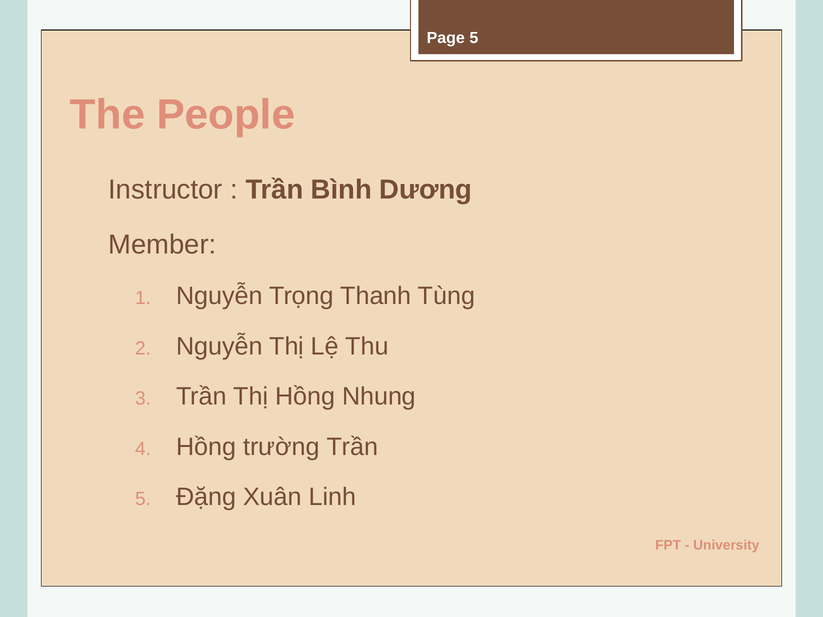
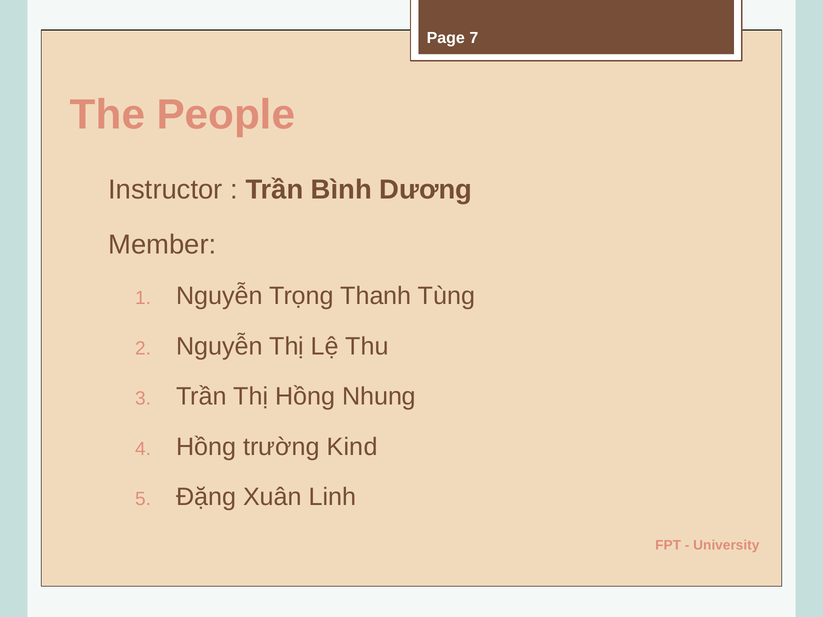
Page 5: 5 -> 7 (474, 38)
trường Trần: Trần -> Kind (352, 447)
